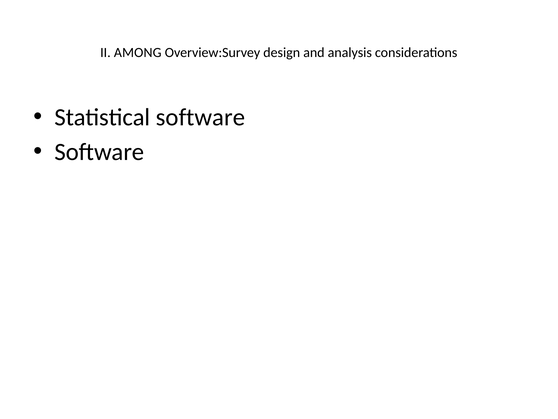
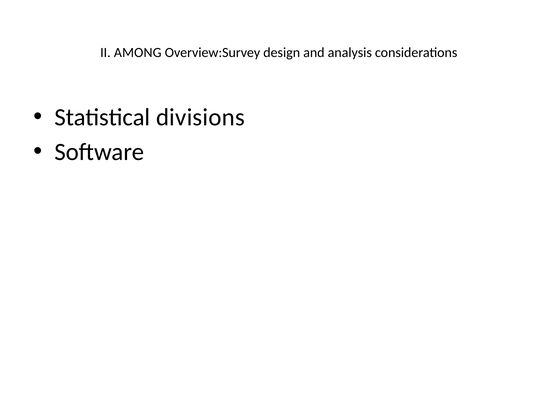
Statistical software: software -> divisions (200, 117)
